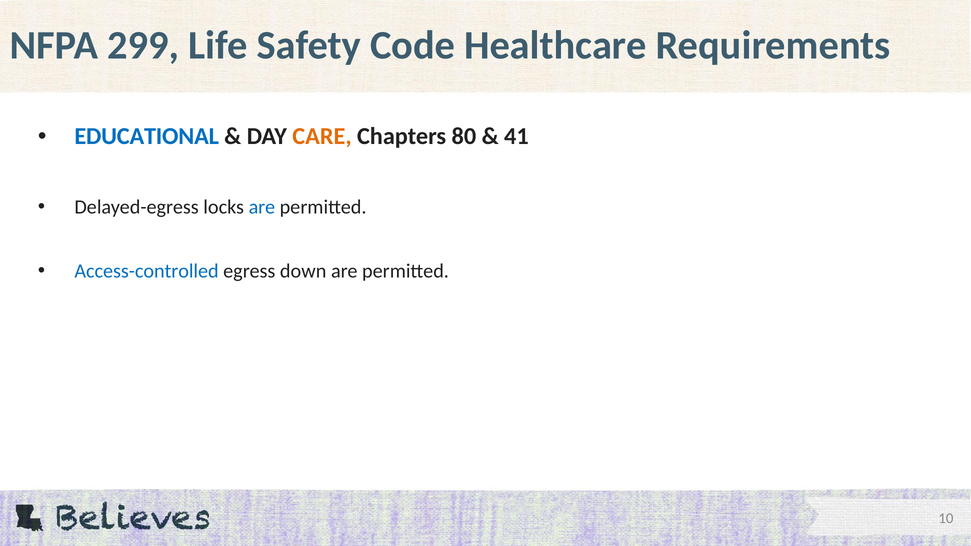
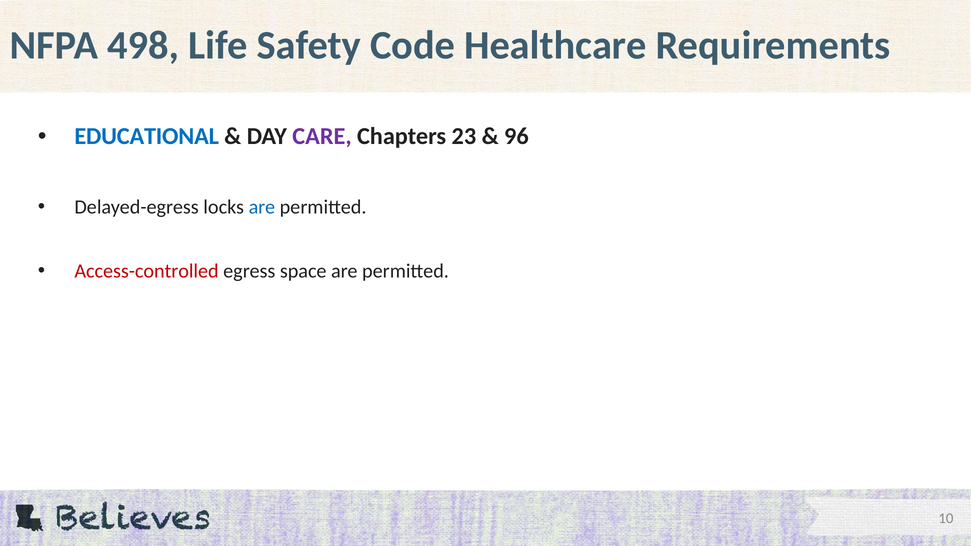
299: 299 -> 498 (143, 45)
CARE colour: orange -> purple (322, 137)
80: 80 -> 23 (464, 137)
41: 41 -> 96 (516, 137)
Access-controlled colour: blue -> red (147, 271)
down: down -> space (303, 271)
